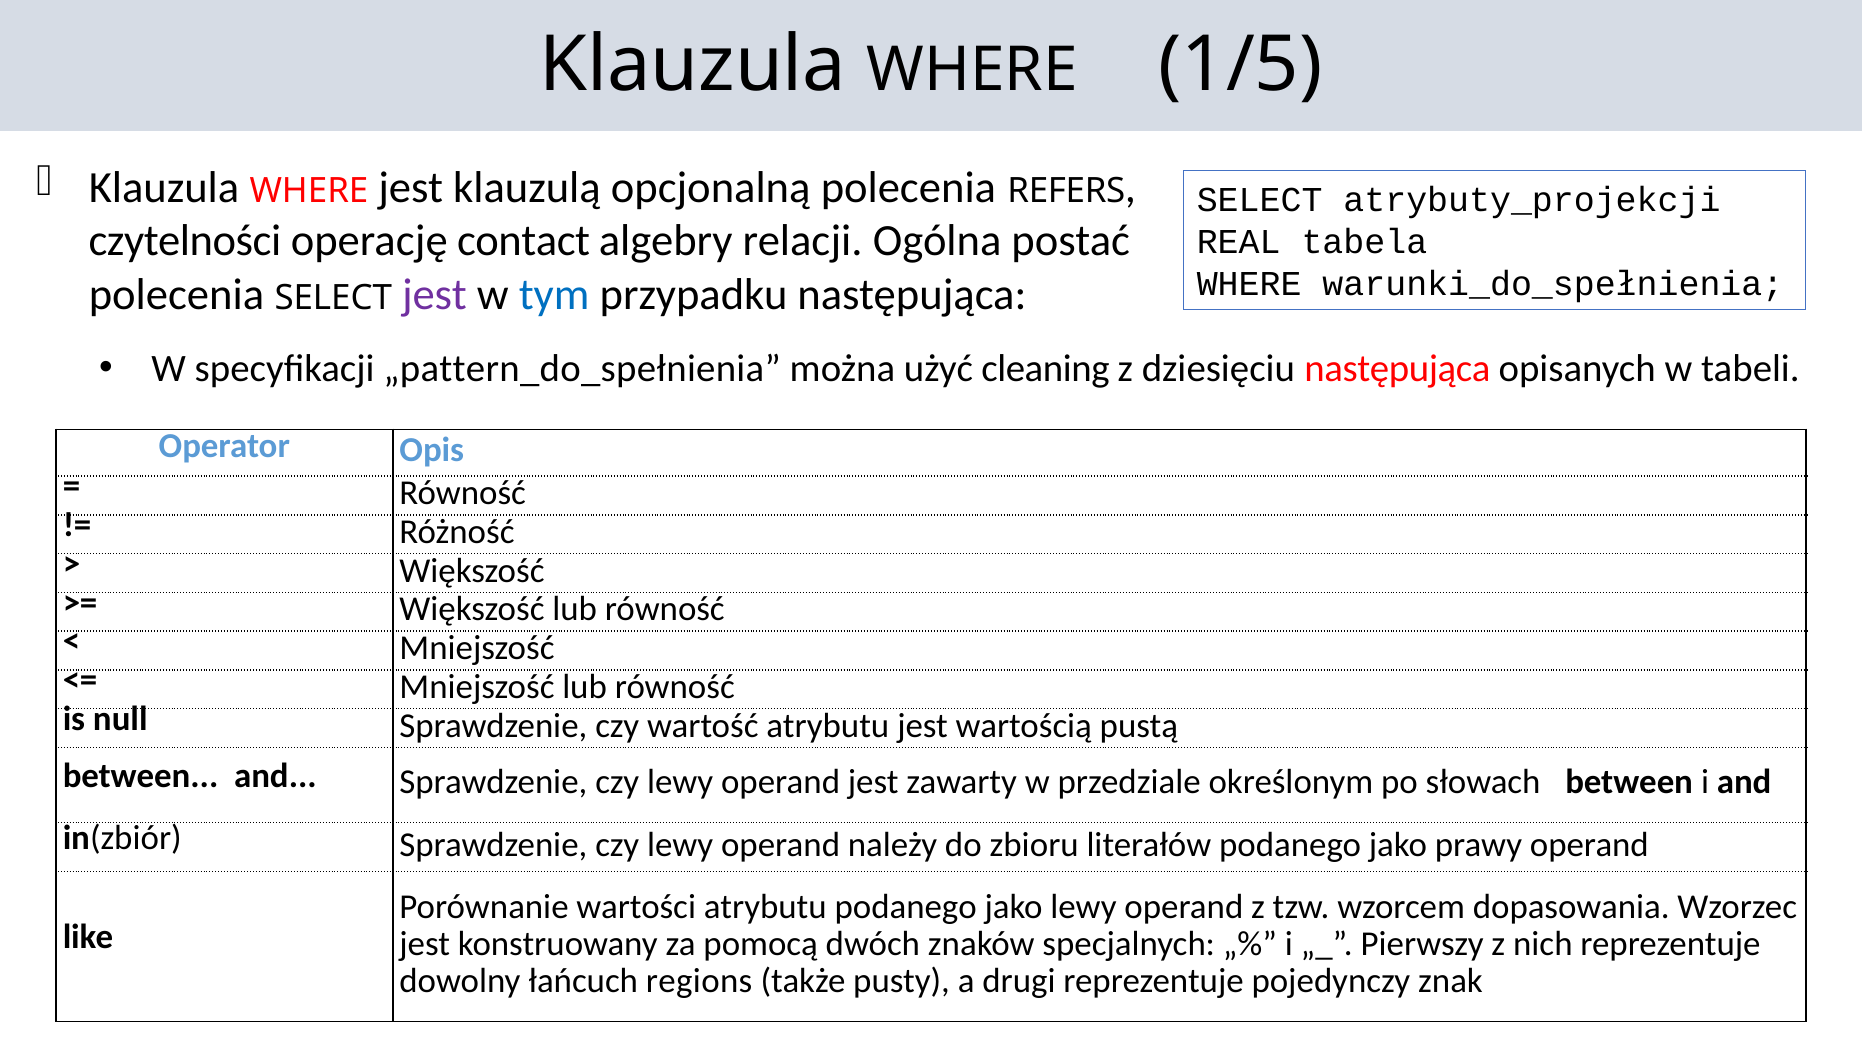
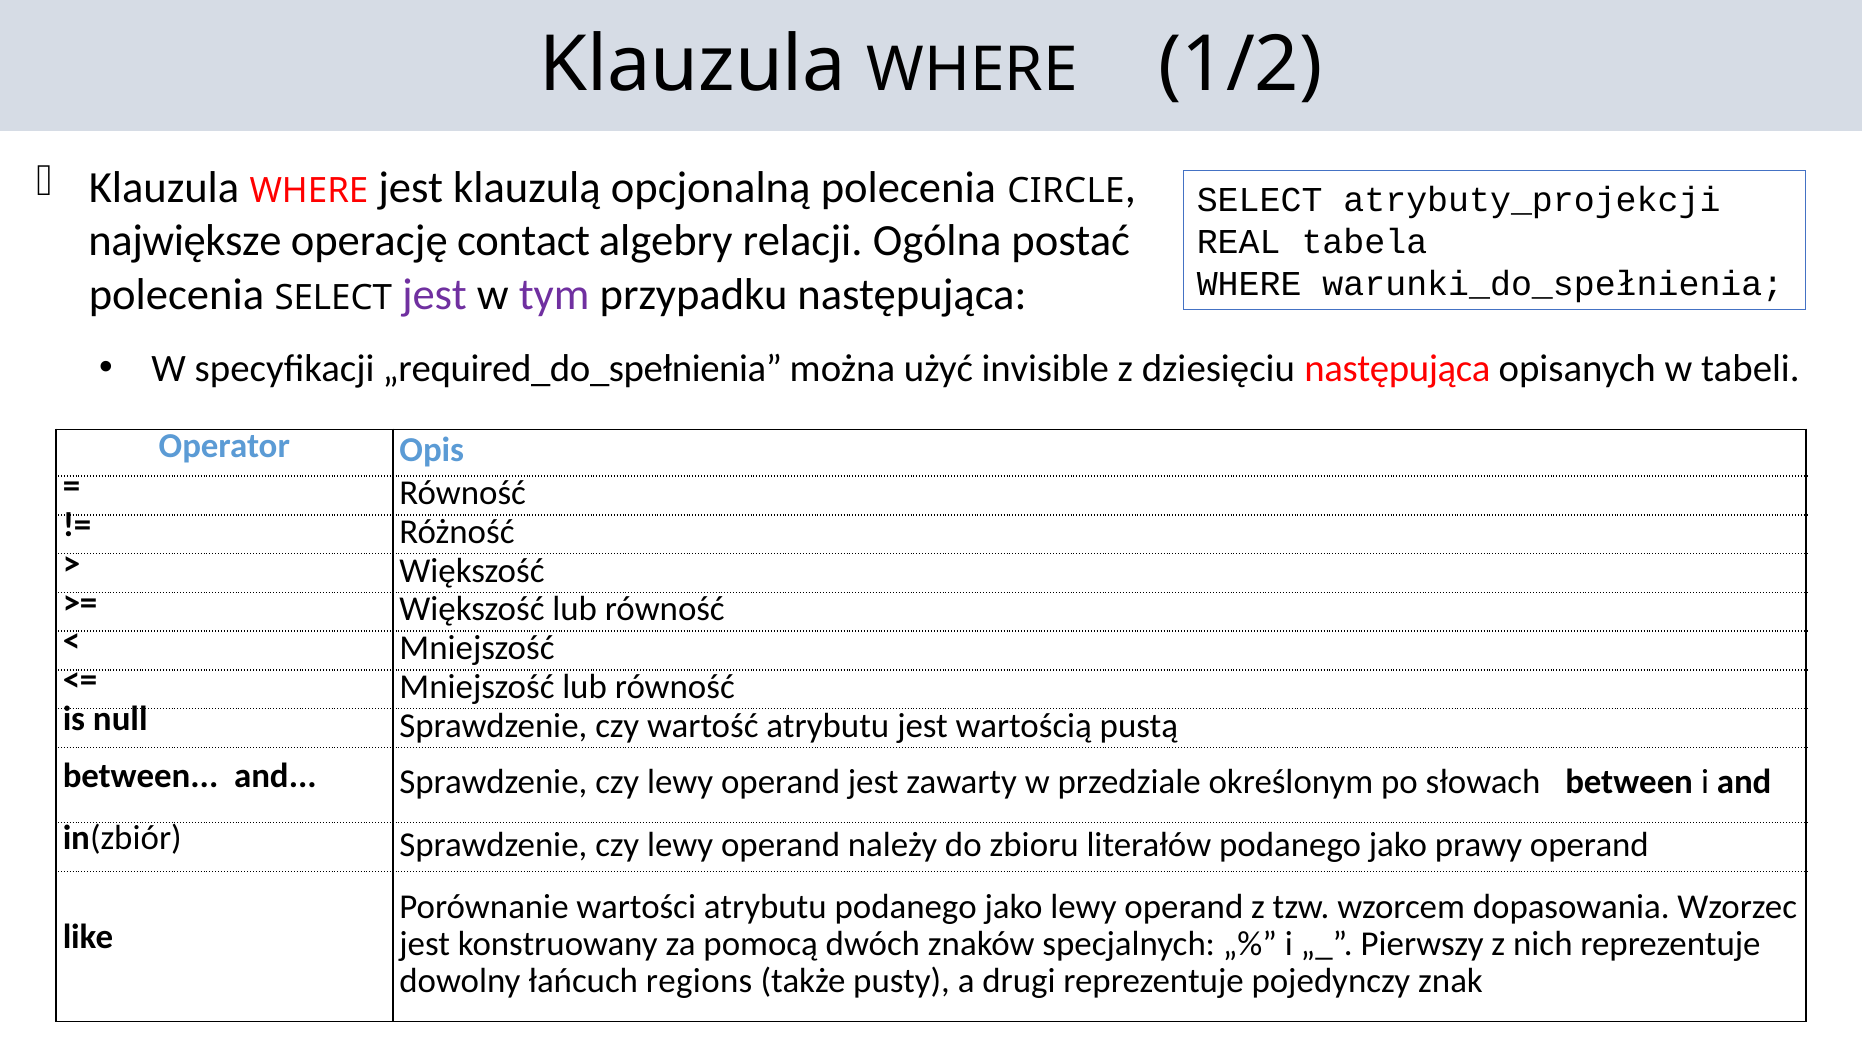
1/5: 1/5 -> 1/2 (1241, 65)
REFERS: REFERS -> CIRCLE (1066, 191)
czytelności: czytelności -> największe (185, 241)
tym colour: blue -> purple (554, 295)
„pattern_do_spełnienia: „pattern_do_spełnienia -> „required_do_spełnienia (582, 369)
cleaning: cleaning -> invisible (1045, 369)
